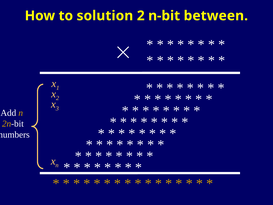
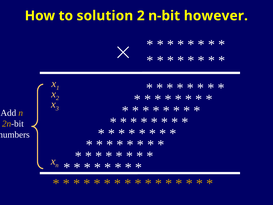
between: between -> however (216, 16)
